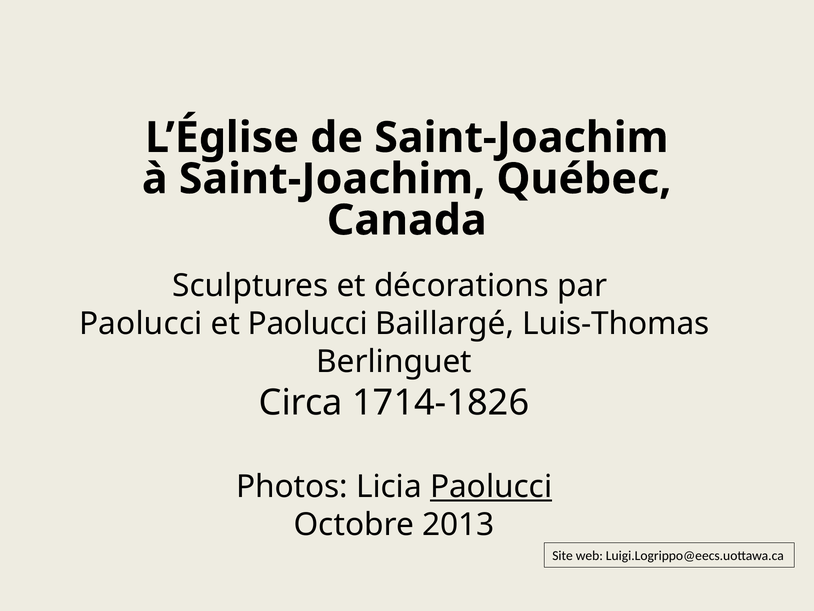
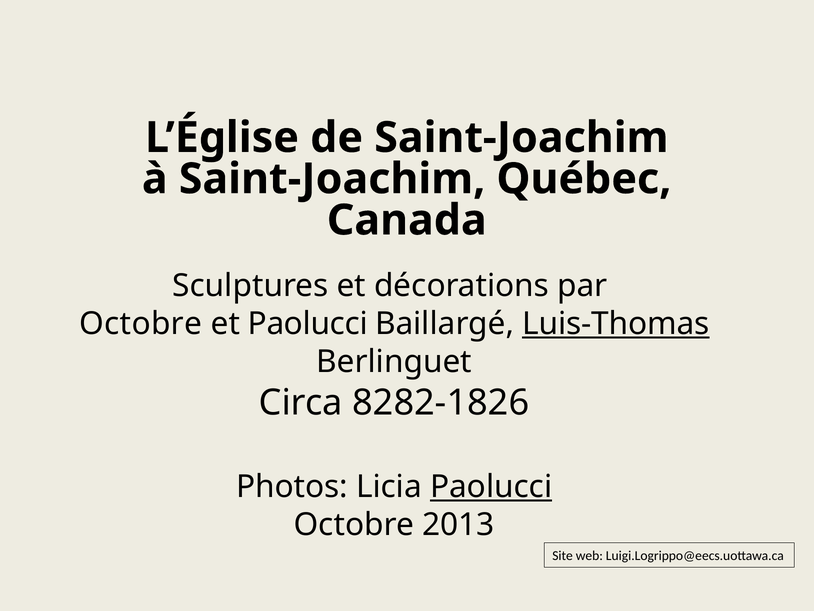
Paolucci: Paolucci -> Octobre (141, 324)
Luis-Thomas underline: none -> present (616, 324)
1714-1826: 1714-1826 -> 8282-1826 (441, 403)
